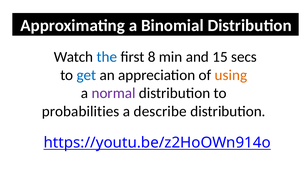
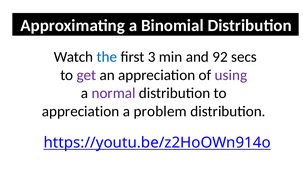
8: 8 -> 3 (152, 57)
15: 15 -> 92 (220, 57)
get colour: blue -> purple (86, 75)
using colour: orange -> purple (231, 75)
probabilities: probabilities -> appreciation (81, 112)
describe: describe -> problem (160, 112)
